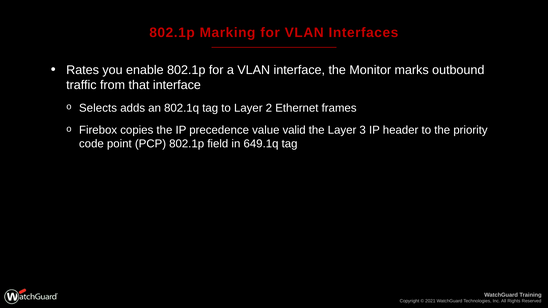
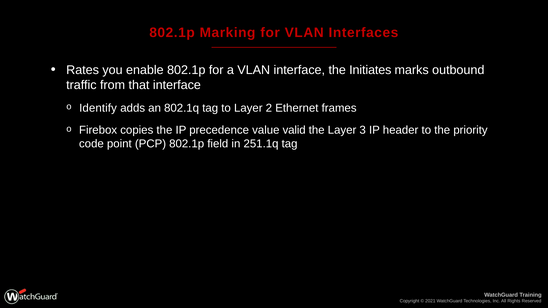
Monitor: Monitor -> Initiates (370, 70)
Selects: Selects -> Identify (98, 108)
649.1q: 649.1q -> 251.1q (261, 144)
